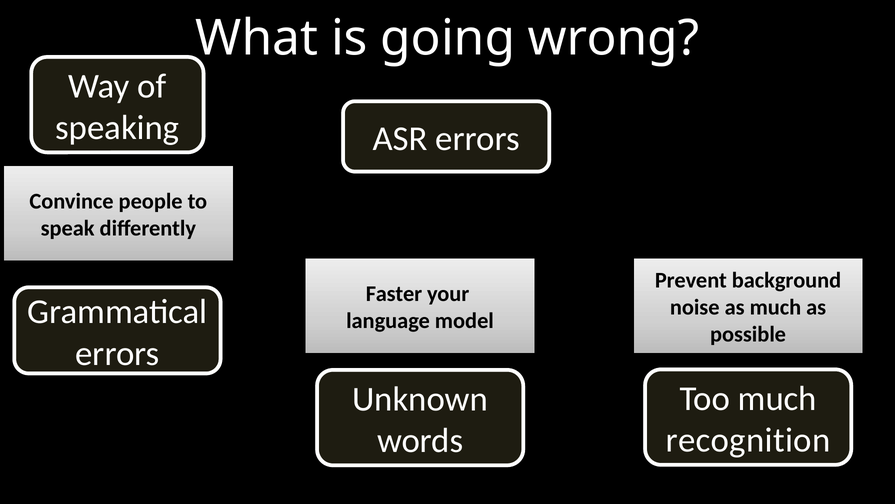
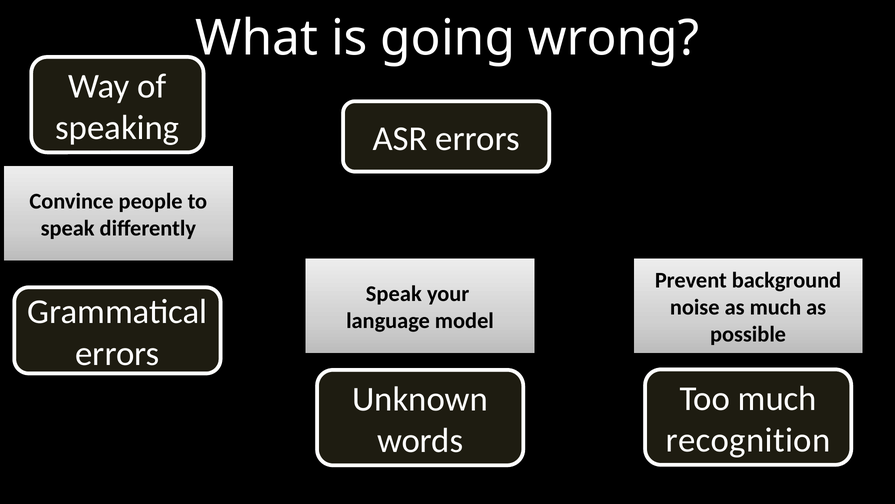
Faster: Faster -> Speak (394, 294)
